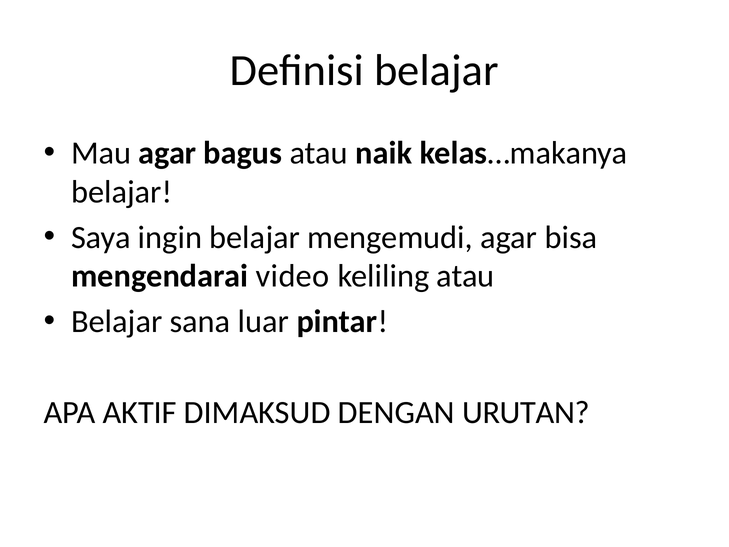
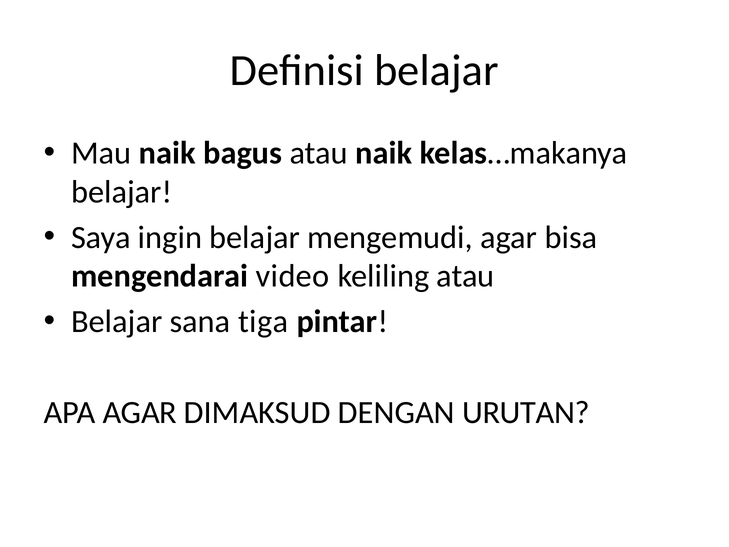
Mau agar: agar -> naik (167, 153)
luar: luar -> tiga (263, 321)
APA AKTIF: AKTIF -> AGAR (140, 412)
